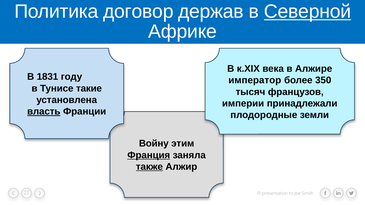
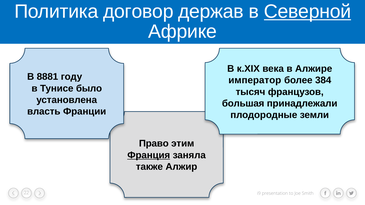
1831: 1831 -> 8881 (47, 77)
350: 350 -> 384 (323, 80)
такие: такие -> было (89, 88)
империи: империи -> большая (243, 104)
власть underline: present -> none (44, 112)
Войну: Войну -> Право (154, 144)
также underline: present -> none (149, 167)
